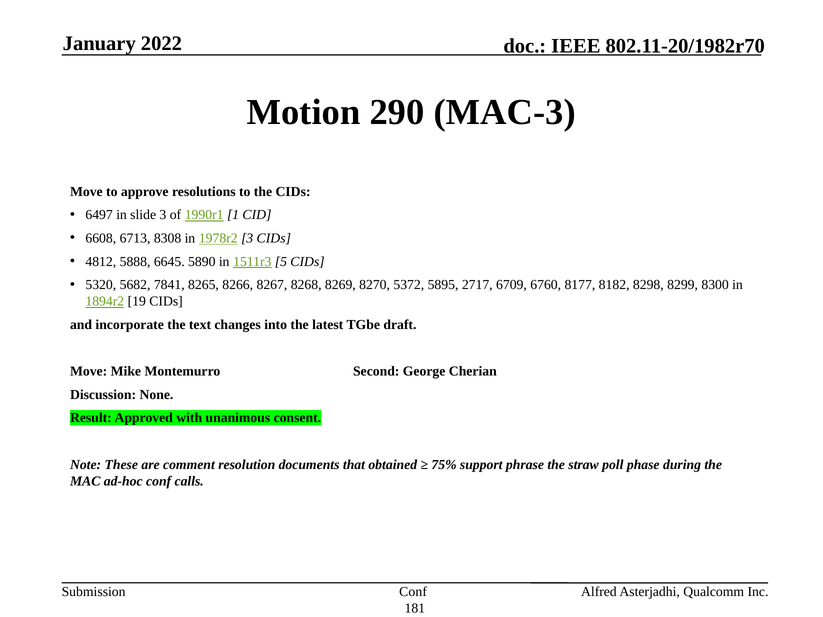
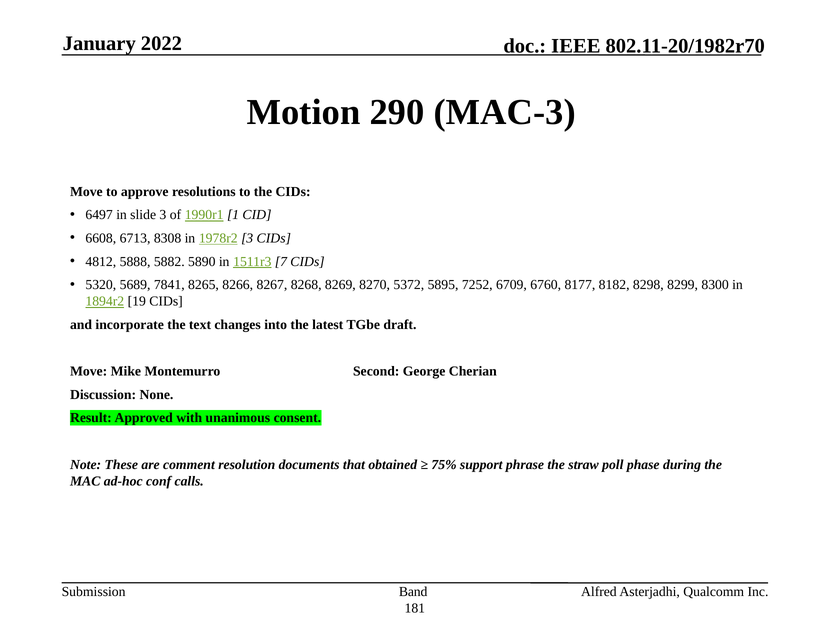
6645: 6645 -> 5882 (169, 262)
5: 5 -> 7 (281, 262)
5682: 5682 -> 5689 (135, 285)
2717: 2717 -> 7252 (477, 285)
Conf: Conf -> Band (413, 592)
